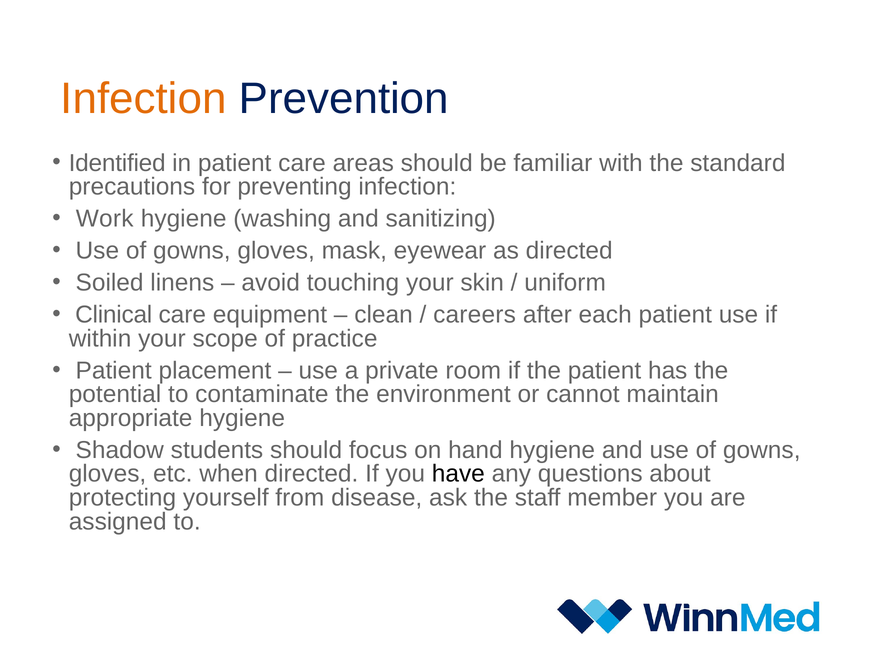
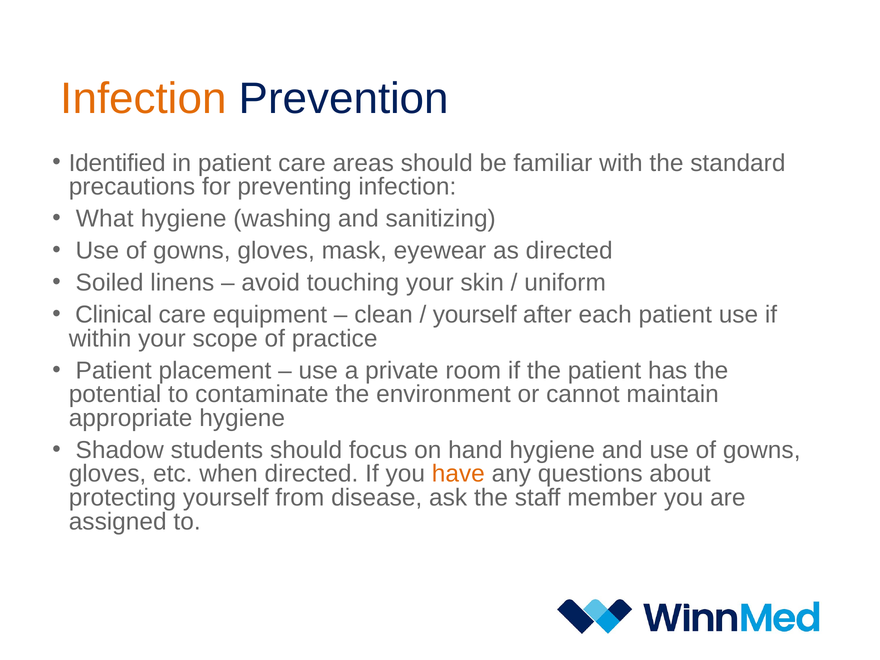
Work: Work -> What (105, 219)
careers: careers -> yourself (475, 315)
have colour: black -> orange (458, 474)
